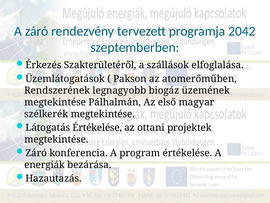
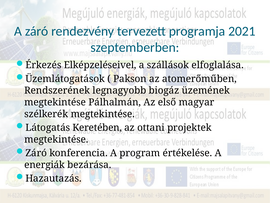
2042: 2042 -> 2021 (242, 31)
Szakterületéről: Szakterületéről -> Elképzeléseivel (100, 65)
Látogatás Értékelése: Értékelése -> Keretében (97, 127)
